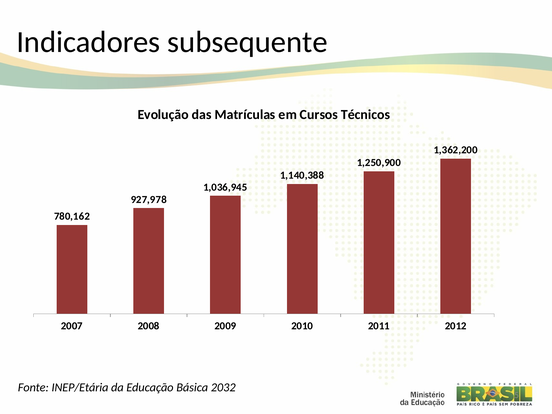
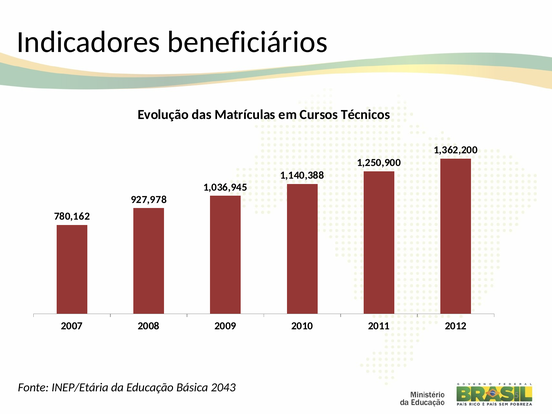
subsequente: subsequente -> beneficiários (247, 42)
2032: 2032 -> 2043 (223, 387)
